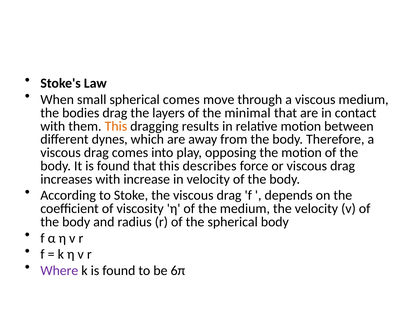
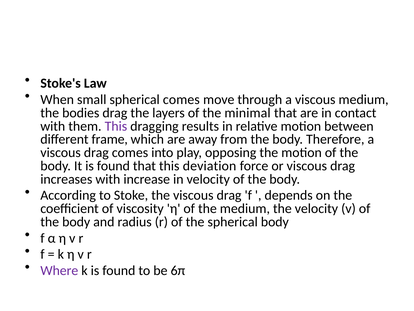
This colour: orange -> purple (116, 126)
dynes: dynes -> frame (110, 139)
describes: describes -> deviation (210, 166)
